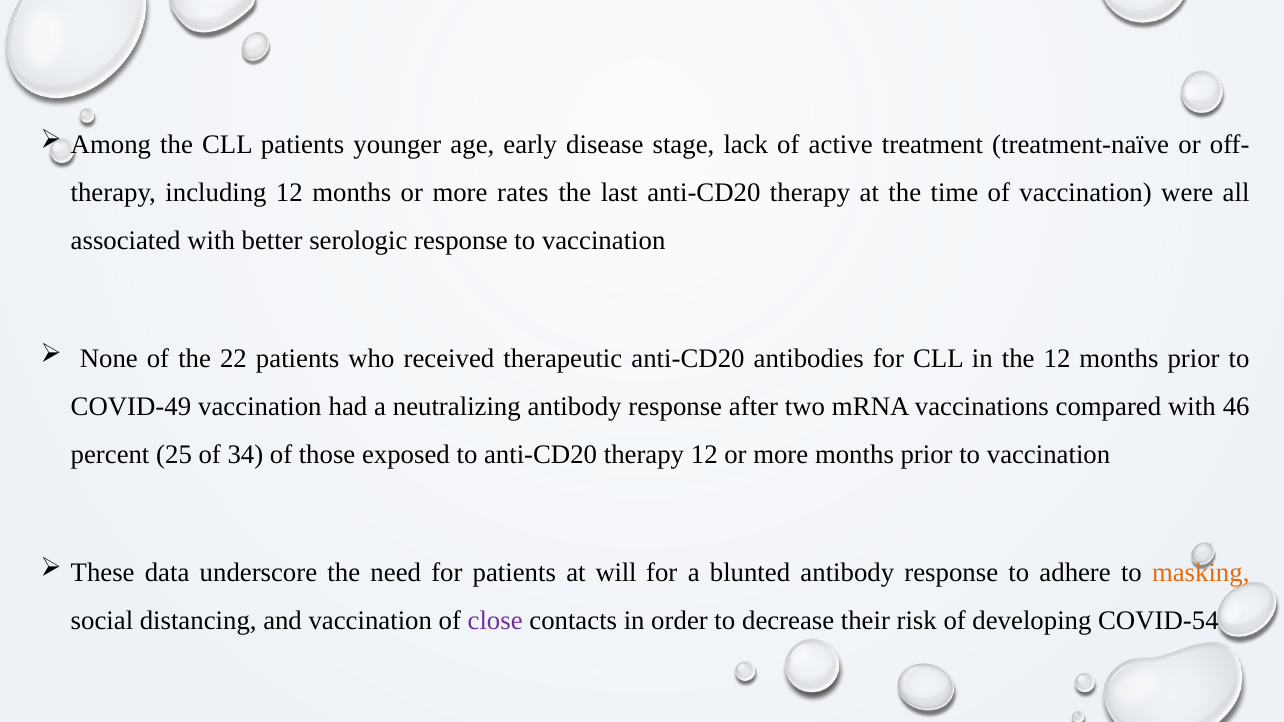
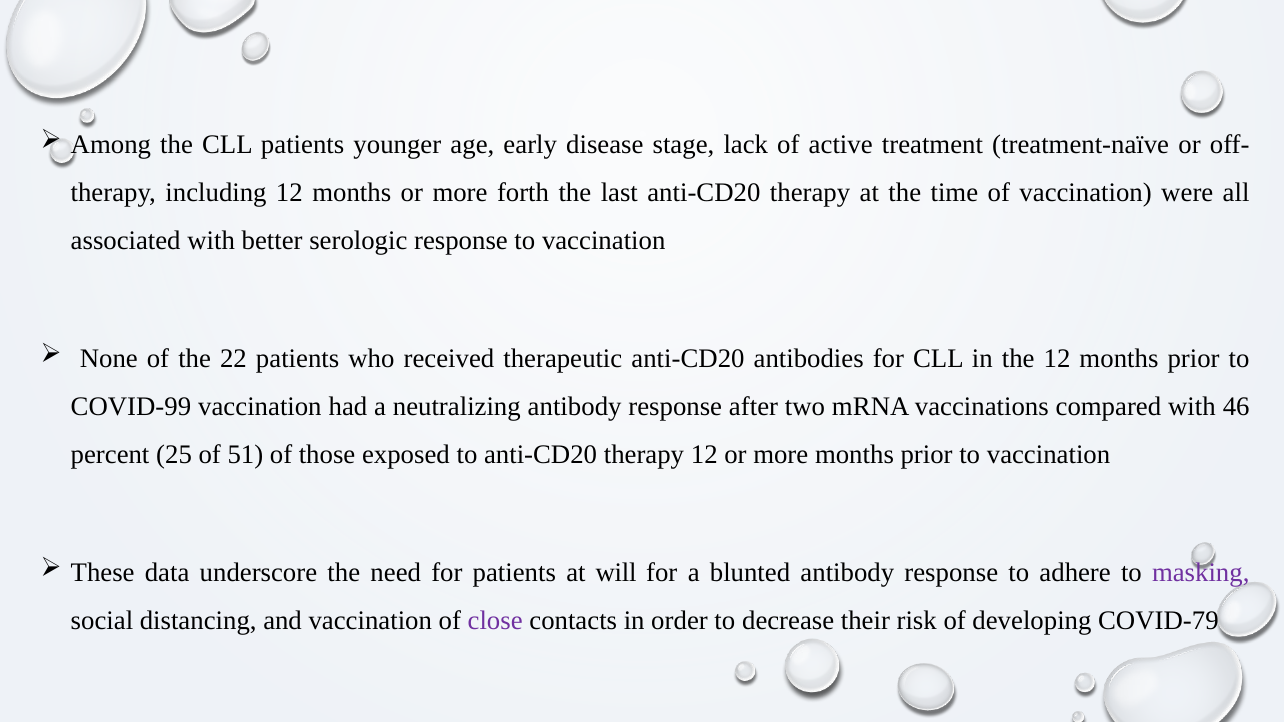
rates: rates -> forth (523, 193)
COVID-49: COVID-49 -> COVID-99 (131, 407)
34: 34 -> 51 (245, 455)
masking colour: orange -> purple (1201, 572)
COVID-54: COVID-54 -> COVID-79 (1158, 621)
